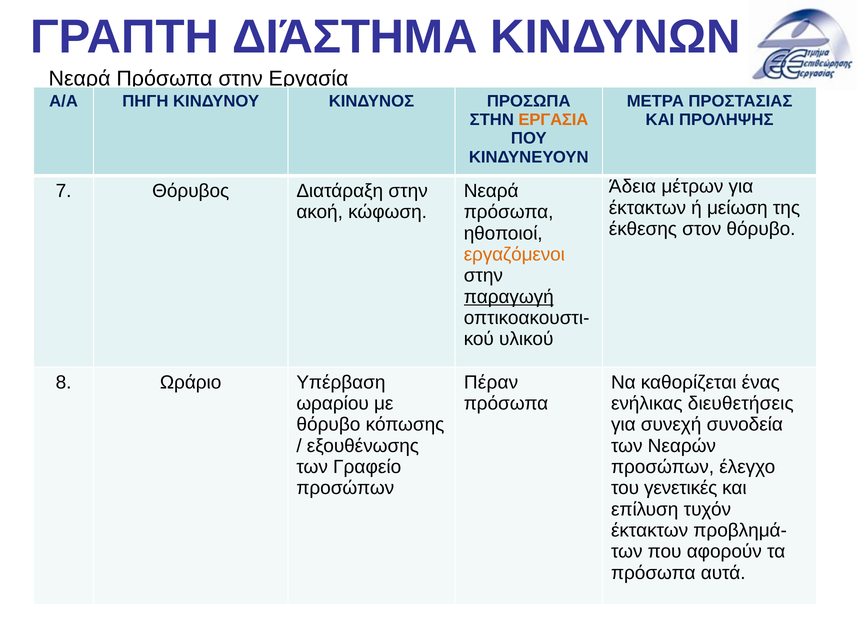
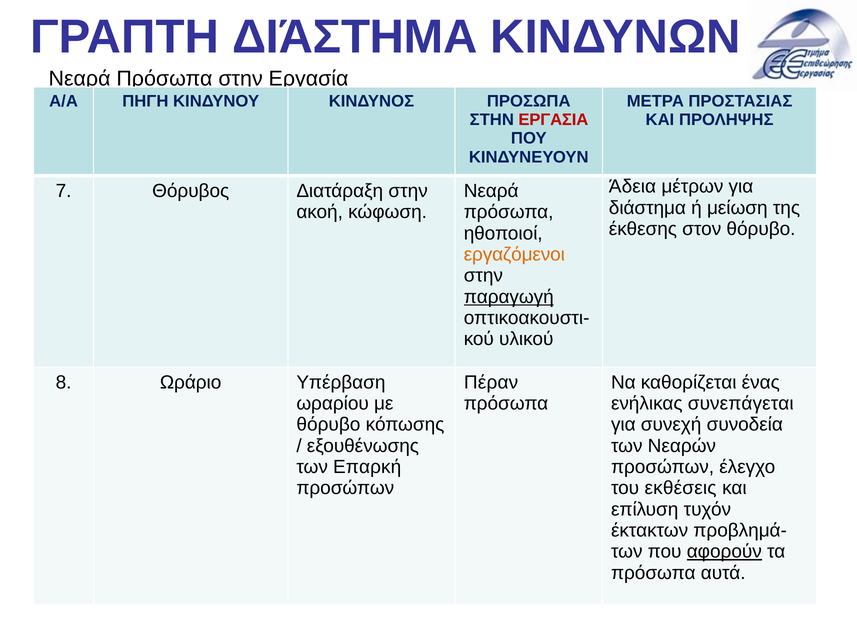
ΕΡΓΑΣΙΑ colour: orange -> red (553, 120)
έκτακτων: έκτακτων -> διάστημα (647, 208)
διευθετήσεις: διευθετήσεις -> συνεπάγεται (741, 403)
Γραφείο: Γραφείο -> Επαρκή (367, 467)
γενετικές: γενετικές -> εκθέσεις (681, 488)
αφορούν underline: none -> present (724, 551)
